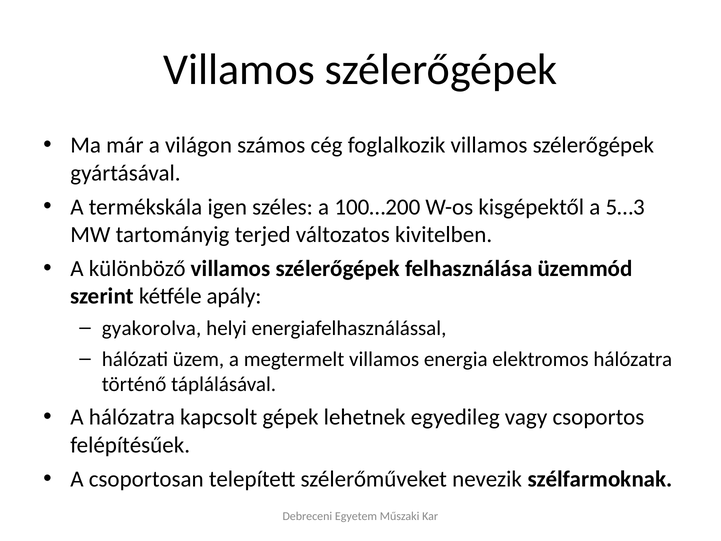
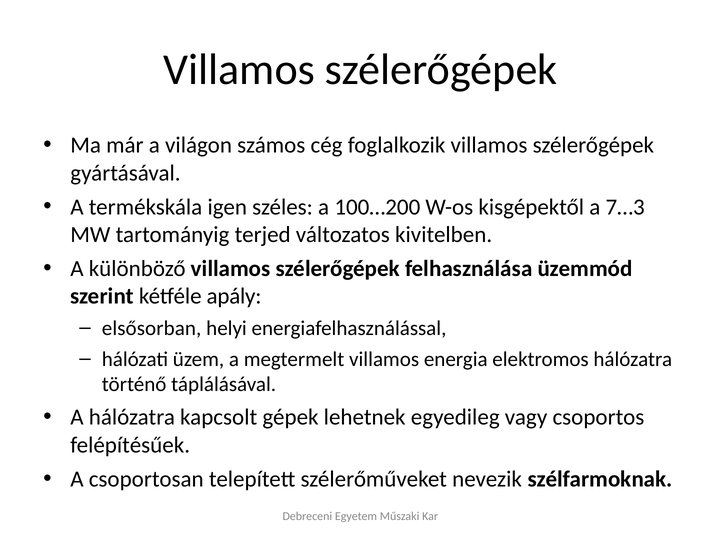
5…3: 5…3 -> 7…3 (625, 207)
gyakorolva: gyakorolva -> elsősorban (152, 328)
